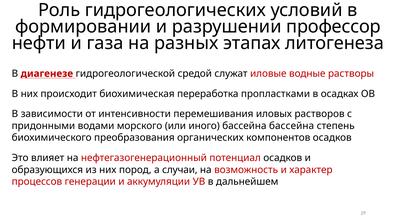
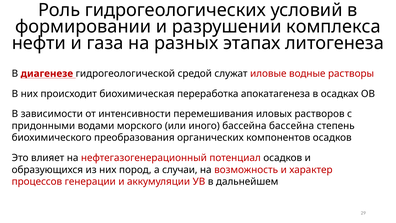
профессор: профессор -> комплекса (333, 26)
пропластками: пропластками -> апокатагенеза (276, 94)
